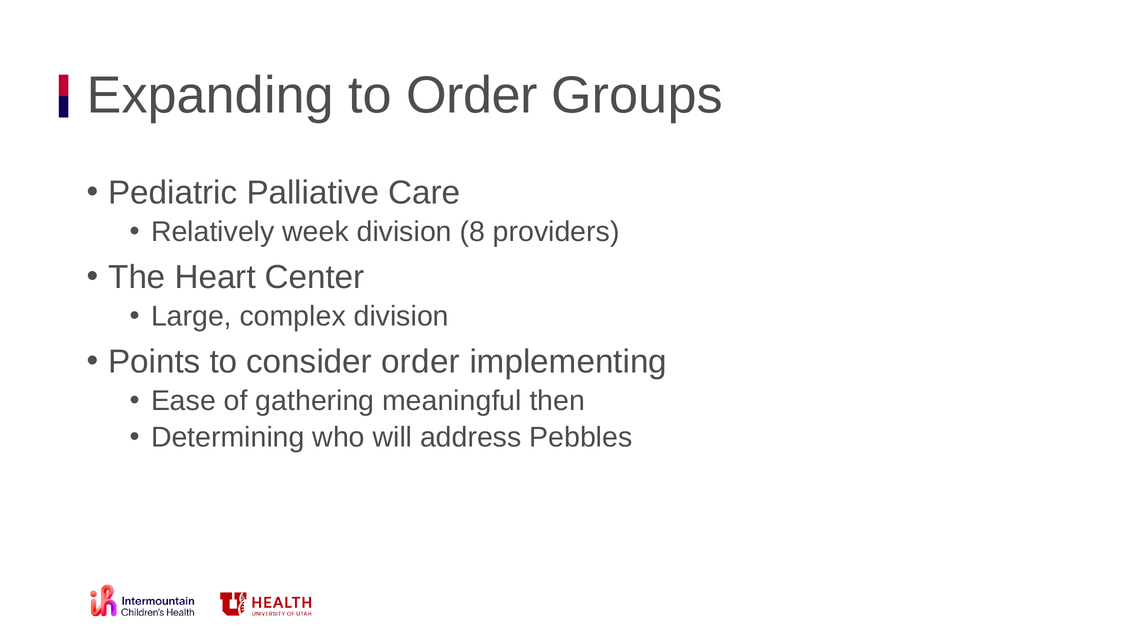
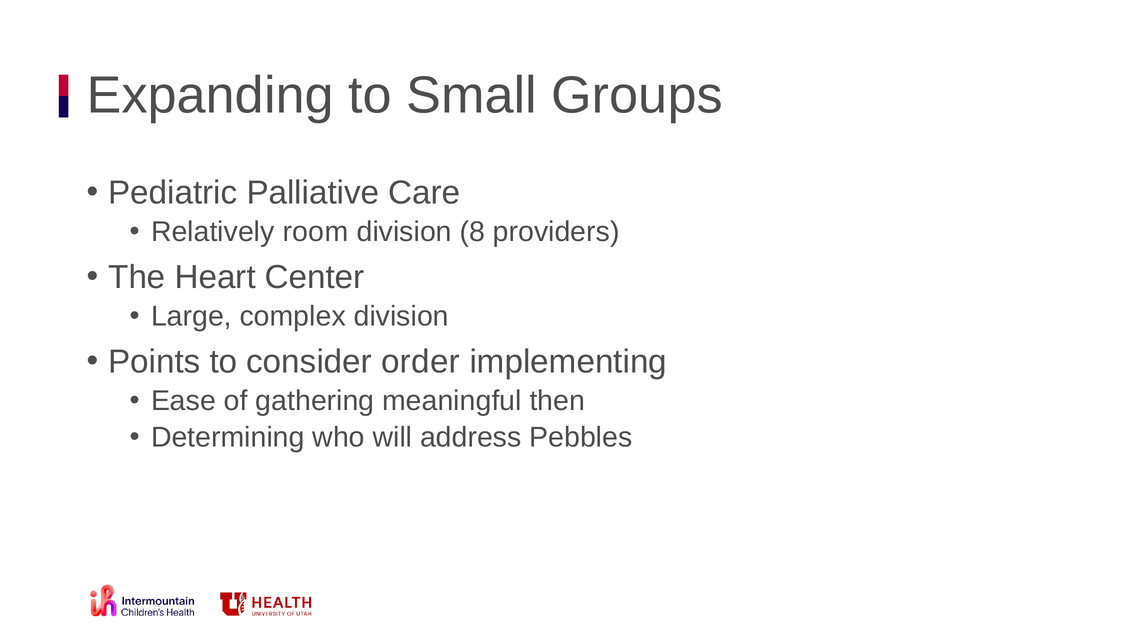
to Order: Order -> Small (472, 96)
week: week -> room (315, 232)
